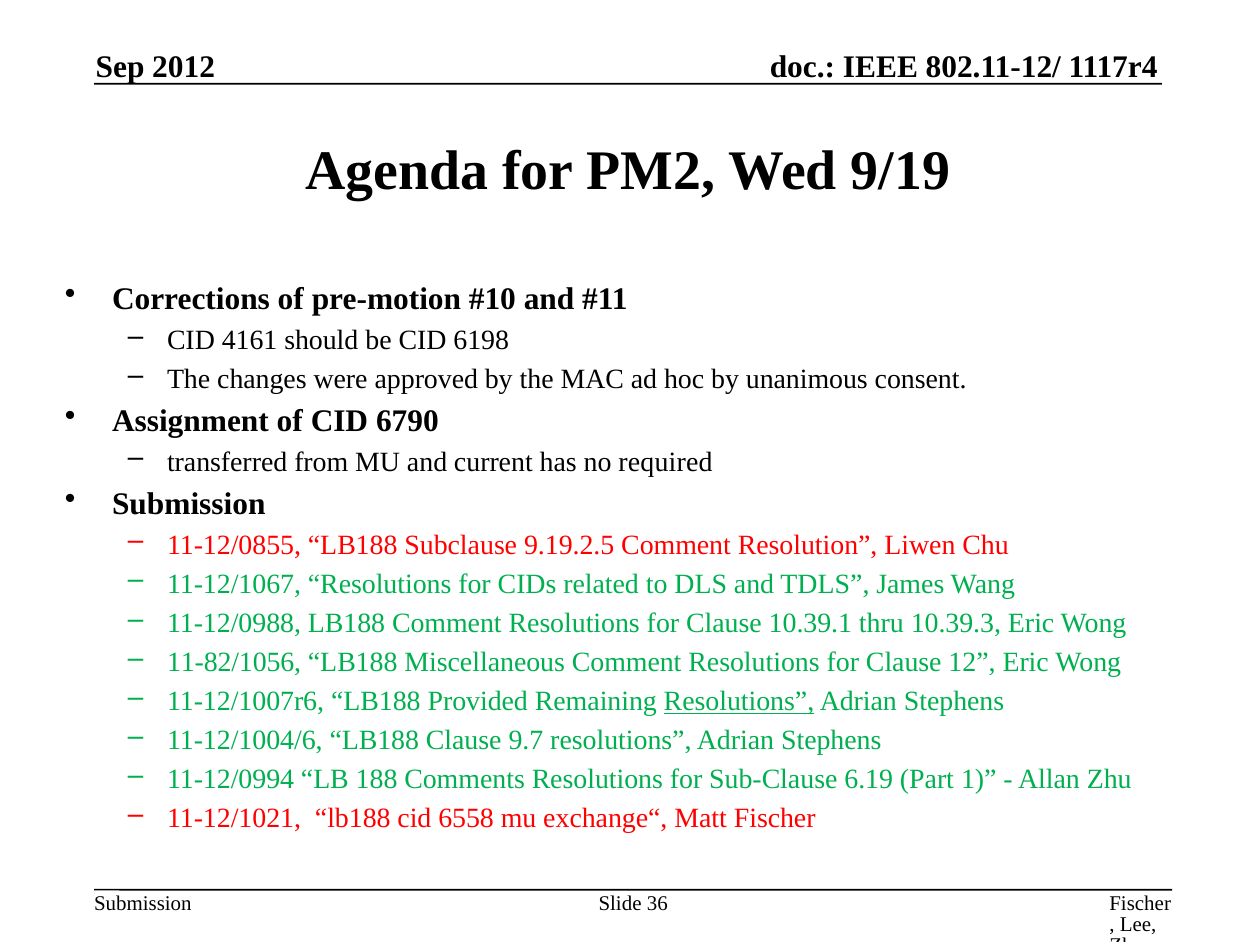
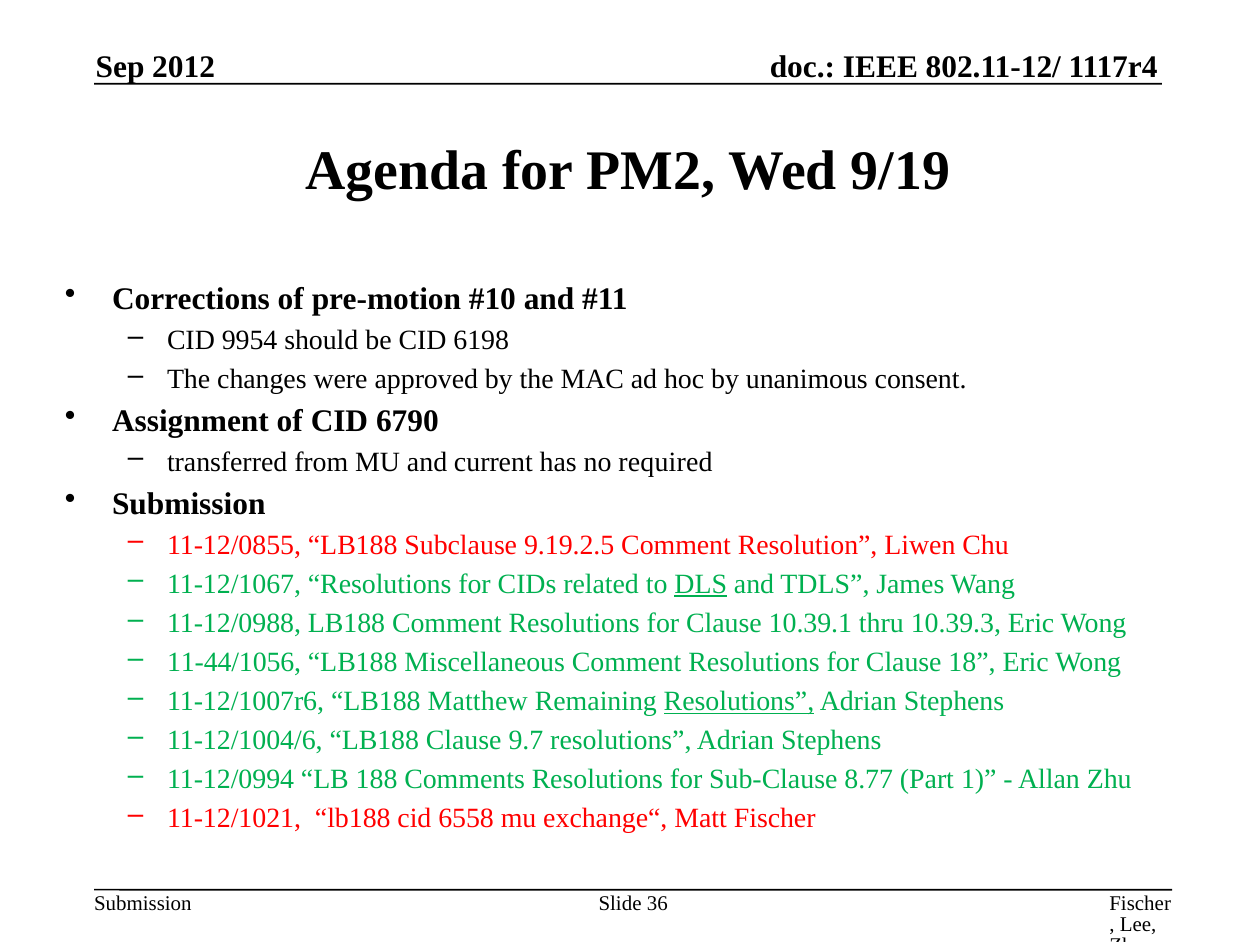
4161: 4161 -> 9954 (250, 340)
DLS underline: none -> present (701, 584)
11-82/1056: 11-82/1056 -> 11-44/1056 (234, 662)
12: 12 -> 18 (972, 662)
Provided: Provided -> Matthew (478, 701)
6.19: 6.19 -> 8.77 (869, 779)
